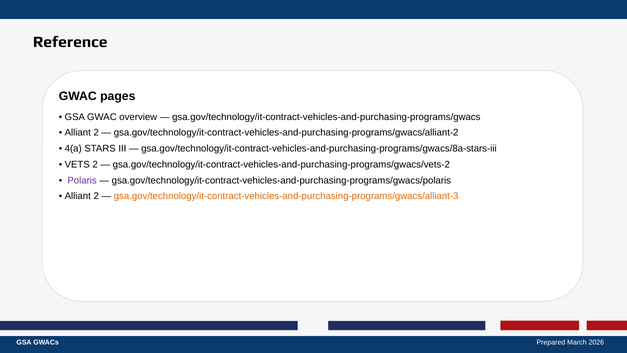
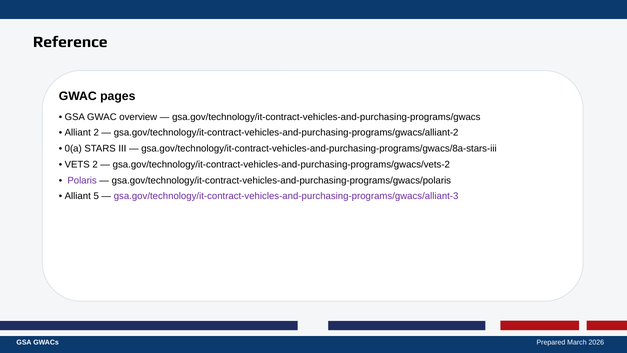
4(a: 4(a -> 0(a (73, 149)
2: 2 -> 5 (96, 196)
gsa.gov/technology/it-contract-vehicles-and-purchasing-programs/gwacs/alliant-3 colour: orange -> purple (286, 196)
